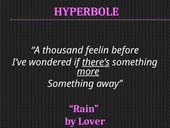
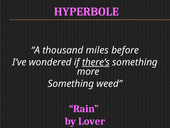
feelin: feelin -> miles (97, 50)
more underline: present -> none (88, 71)
away: away -> weed (109, 83)
